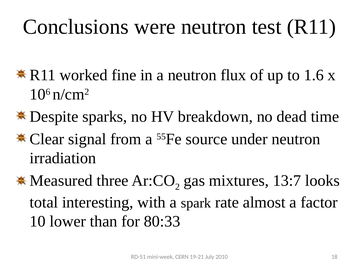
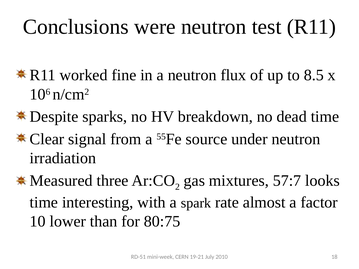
1.6: 1.6 -> 8.5 (314, 75)
13:7: 13:7 -> 57:7 (287, 181)
total: total -> time (44, 202)
80:33: 80:33 -> 80:75 (162, 222)
